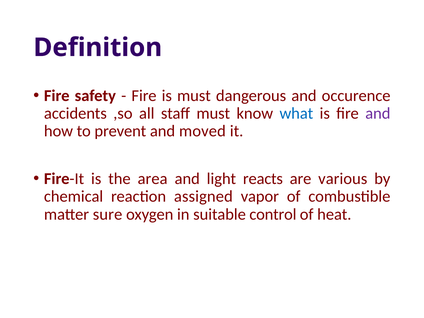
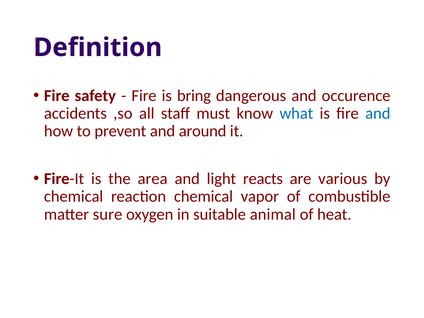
is must: must -> bring (194, 96)
and colour: purple -> blue (378, 113)
moved: moved -> around (203, 131)
reaction assigned: assigned -> chemical (203, 196)
control: control -> animal (273, 214)
